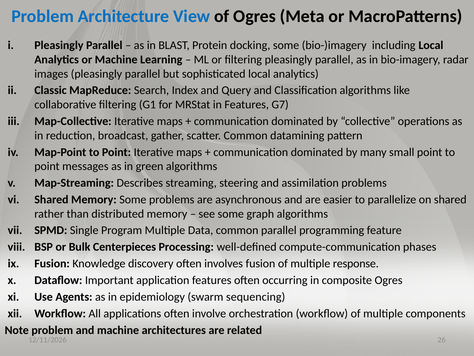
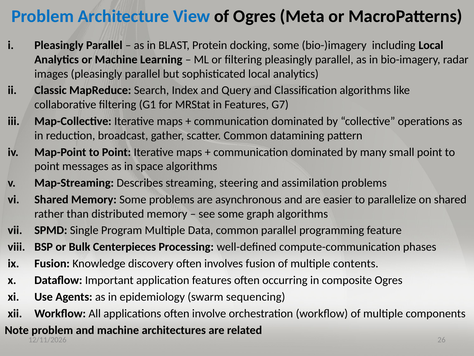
green: green -> space (150, 166)
response: response -> contents (356, 263)
